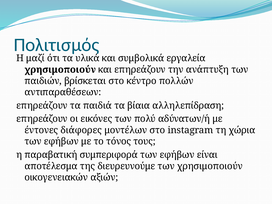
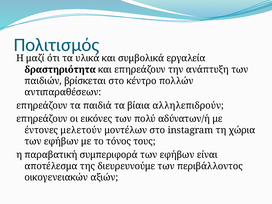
χρησιμοποιούν: χρησιμοποιούν -> δραστηριότητα (60, 70)
αλληλεπίδραση: αλληλεπίδραση -> αλληλεπιδρούν (188, 106)
διάφορες: διάφορες -> μελετούν (81, 130)
των χρησιμοποιούν: χρησιμοποιούν -> περιβάλλοντος (210, 166)
